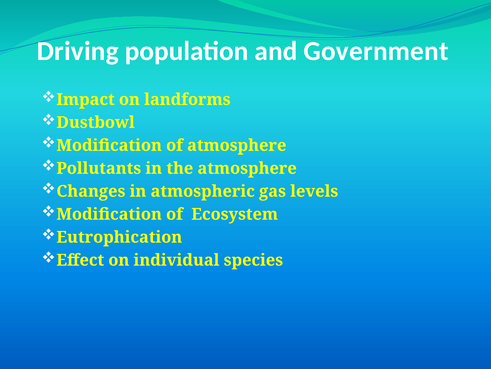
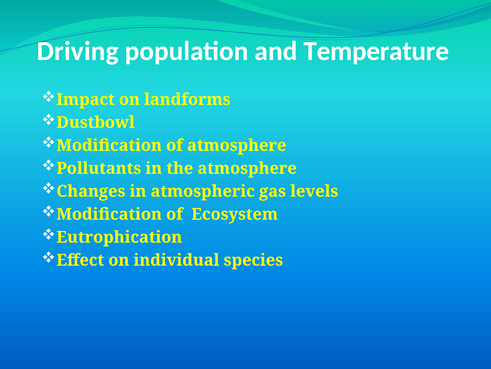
Government: Government -> Temperature (376, 51)
